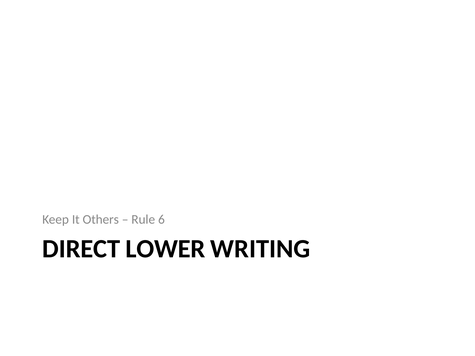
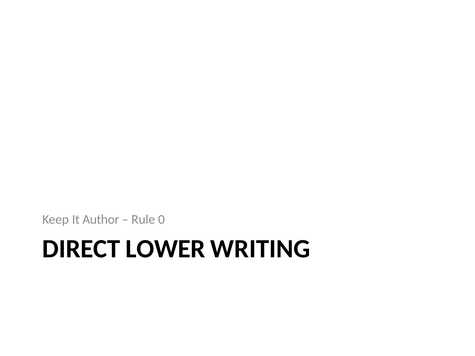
Others: Others -> Author (101, 220)
6: 6 -> 0 (161, 220)
